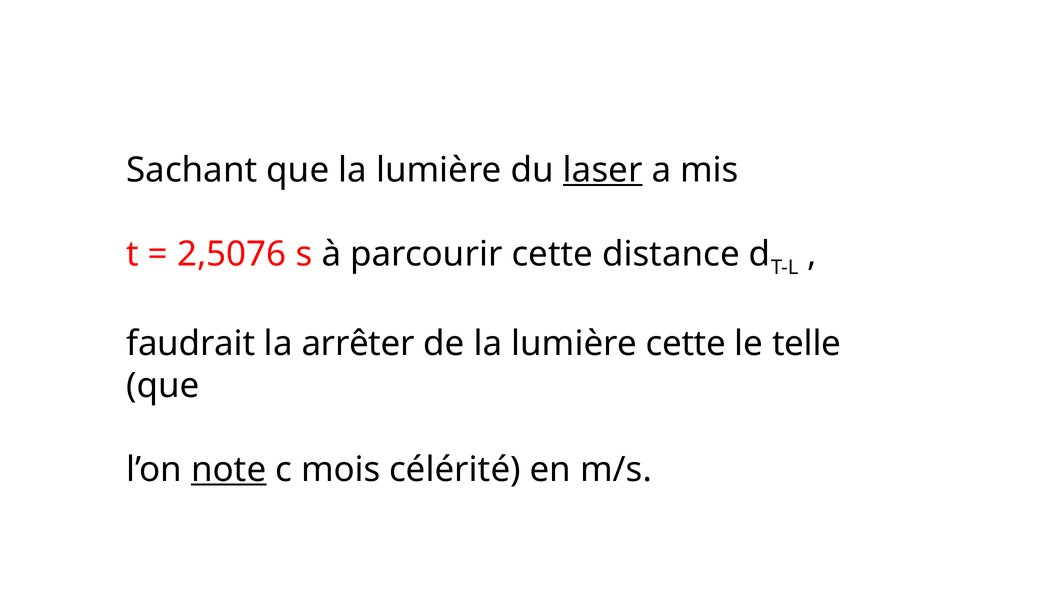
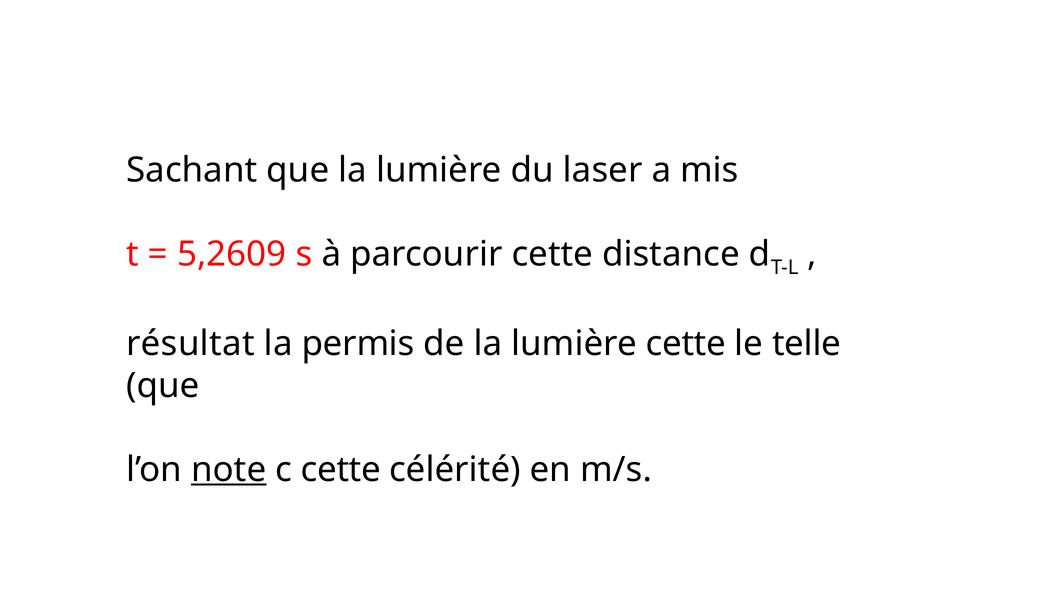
laser underline: present -> none (603, 170)
2,5076: 2,5076 -> 5,2609 (232, 254)
faudrait: faudrait -> résultat (190, 344)
arrêter: arrêter -> permis (358, 344)
c mois: mois -> cette (341, 470)
